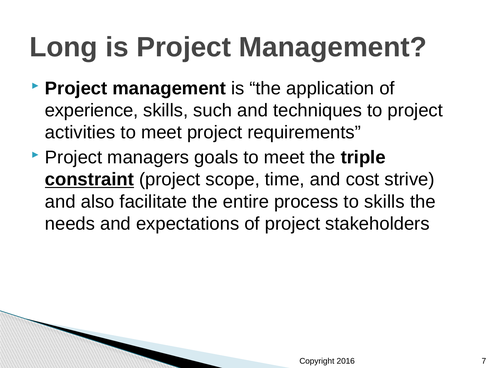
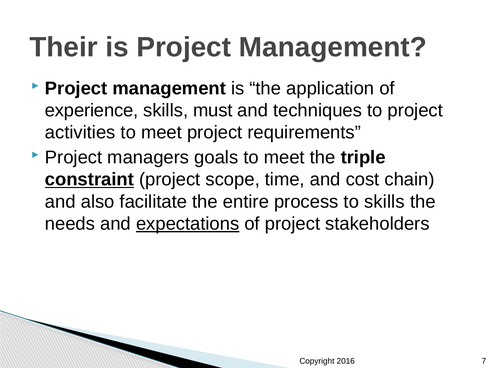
Long: Long -> Their (64, 47)
such: such -> must (213, 111)
strive: strive -> chain (410, 180)
expectations underline: none -> present (188, 224)
